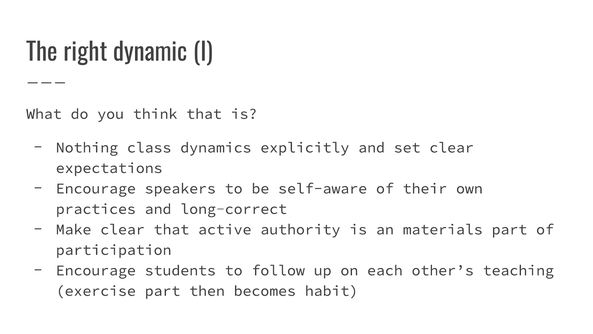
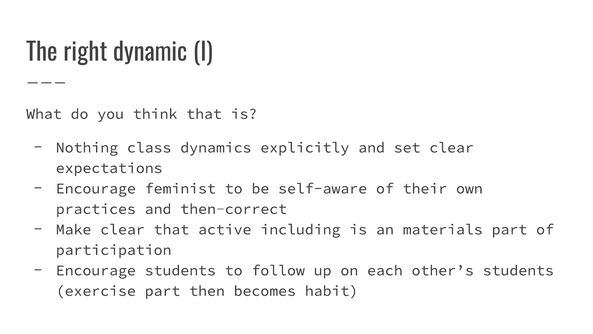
speakers: speakers -> feminist (180, 188)
long-correct: long-correct -> then-correct (234, 209)
authority: authority -> including (300, 229)
other’s teaching: teaching -> students (518, 270)
